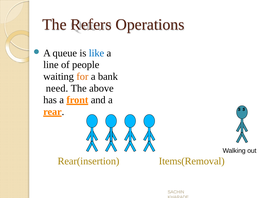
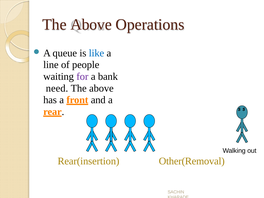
Refers: Refers -> Above (91, 25)
for colour: orange -> purple (82, 77)
Items(Removal: Items(Removal -> Other(Removal (192, 161)
